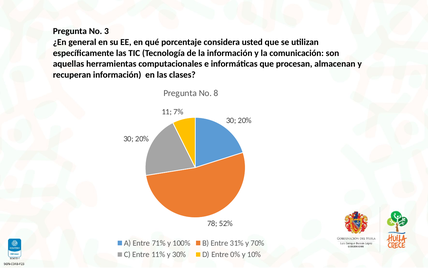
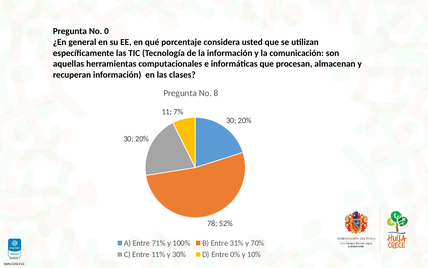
3: 3 -> 0 (106, 31)
